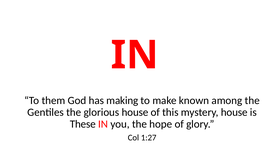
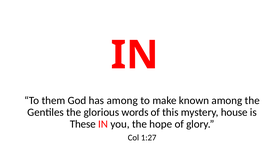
has making: making -> among (122, 100)
glorious house: house -> words (135, 112)
